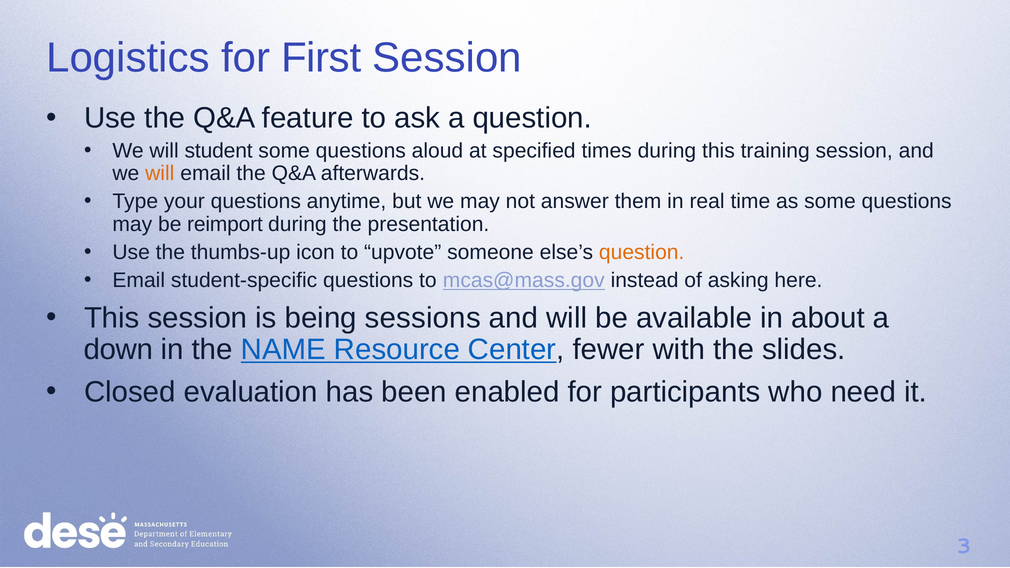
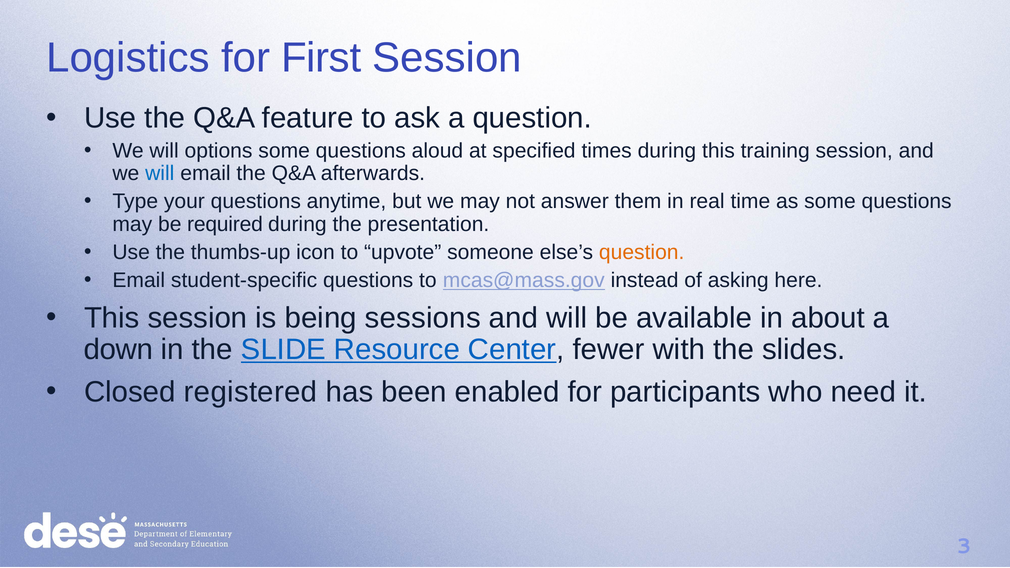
student: student -> options (219, 151)
will colour: orange -> blue (160, 173)
reimport: reimport -> required (225, 224)
NAME: NAME -> SLIDE (283, 350)
evaluation: evaluation -> registered (251, 392)
